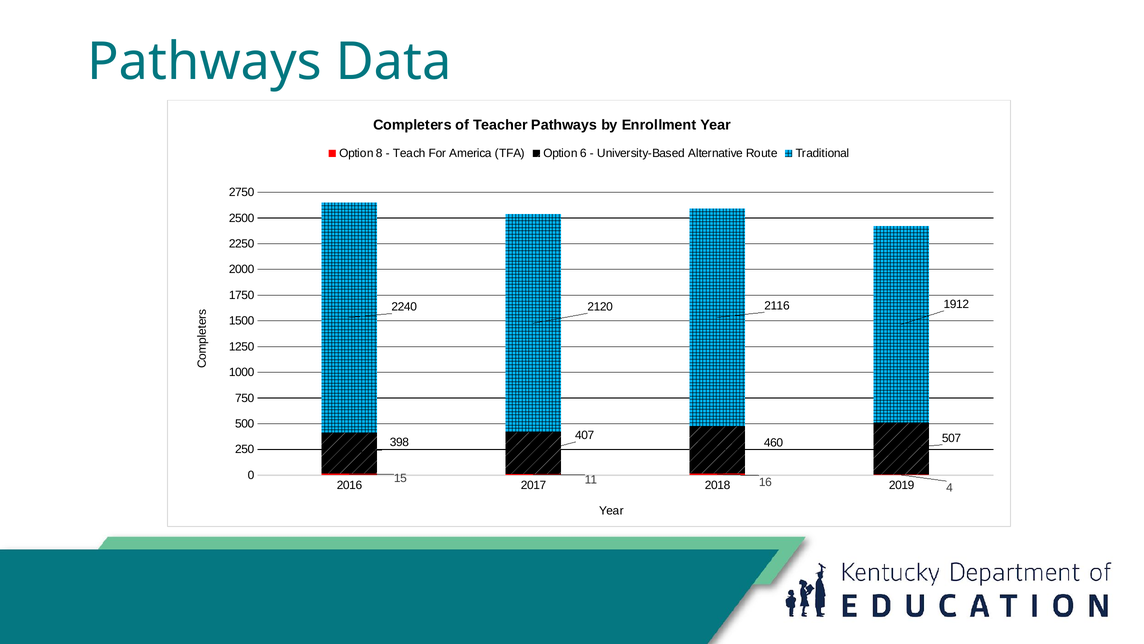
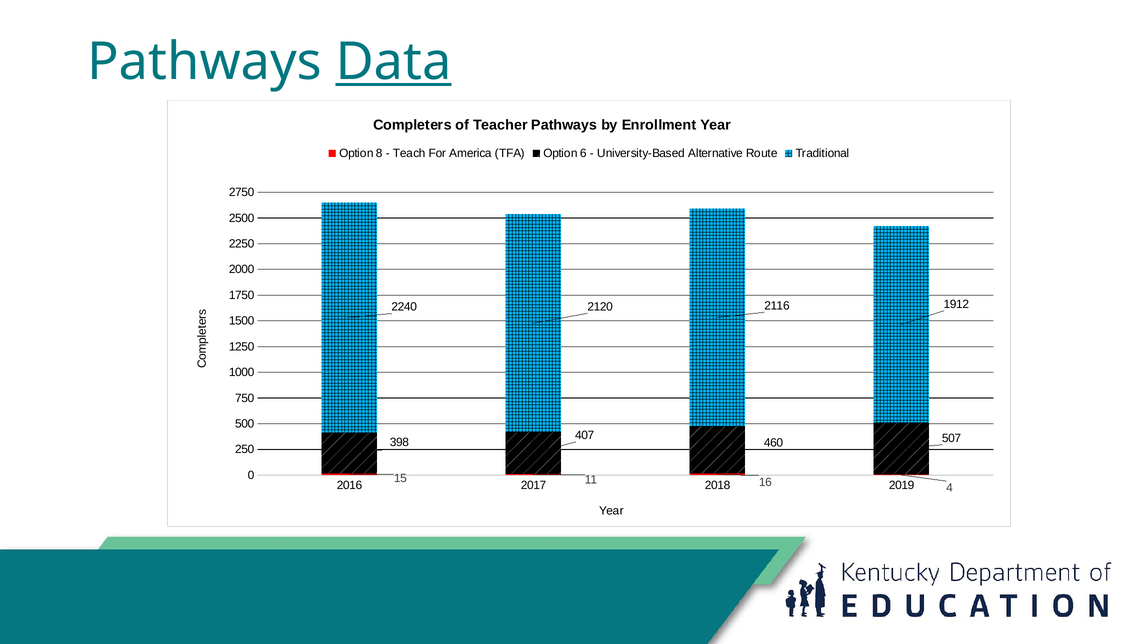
Data underline: none -> present (394, 62)
